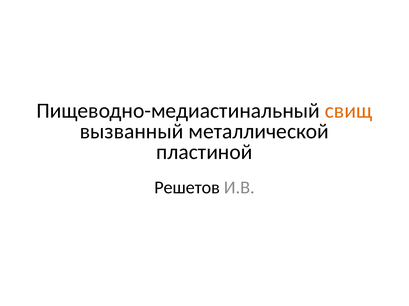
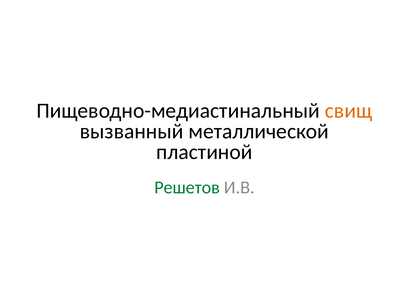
Решетов colour: black -> green (187, 188)
